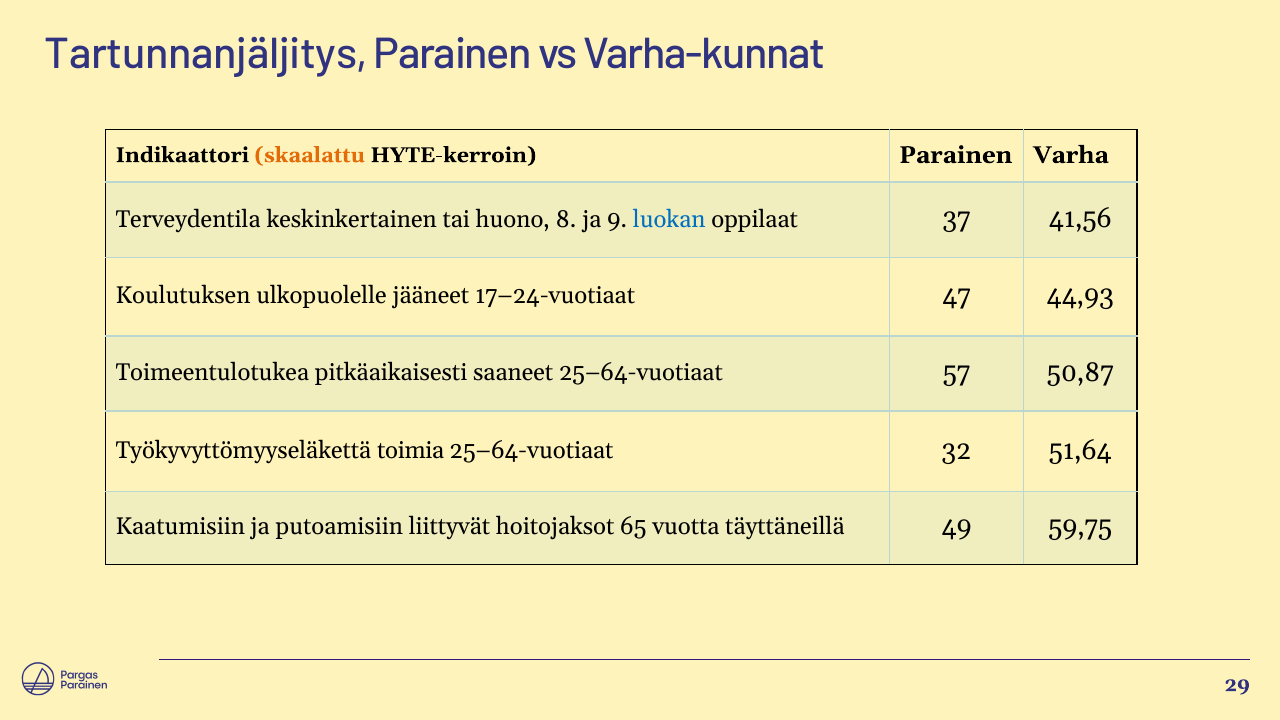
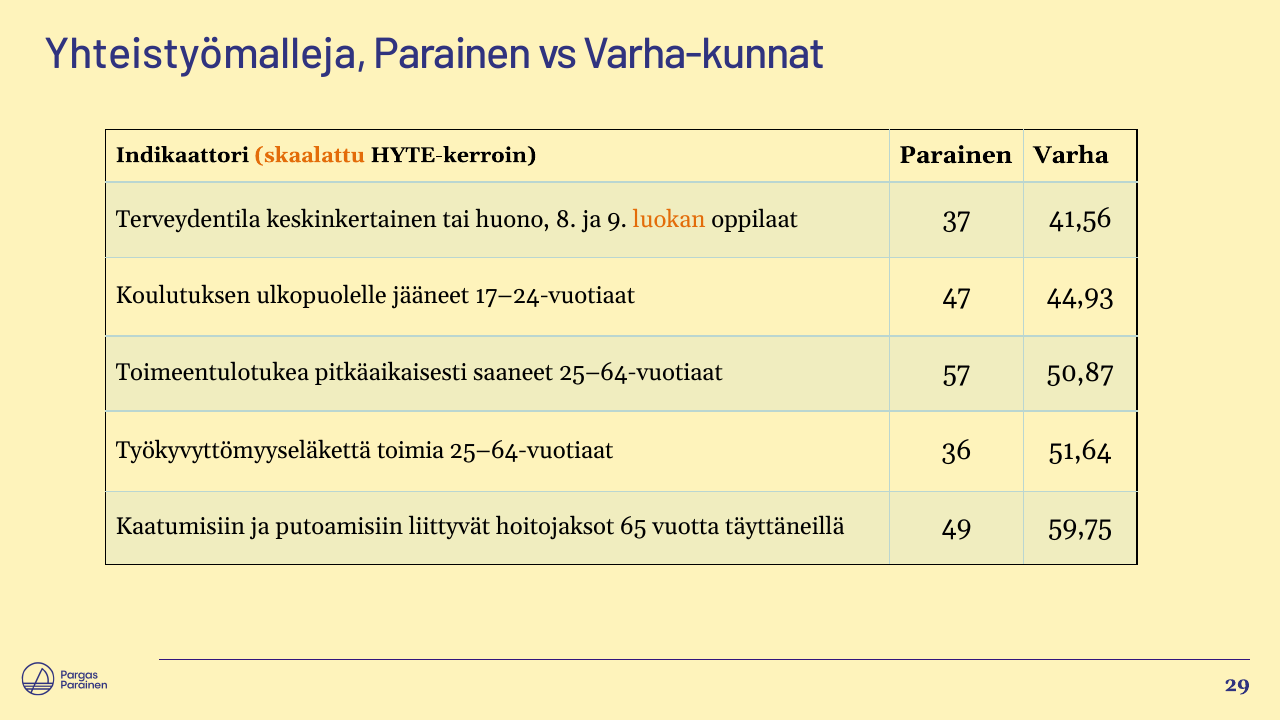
Tartunnanjäljitys: Tartunnanjäljitys -> Yhteistyömalleja (206, 55)
luokan colour: blue -> orange (669, 219)
32: 32 -> 36 (956, 450)
